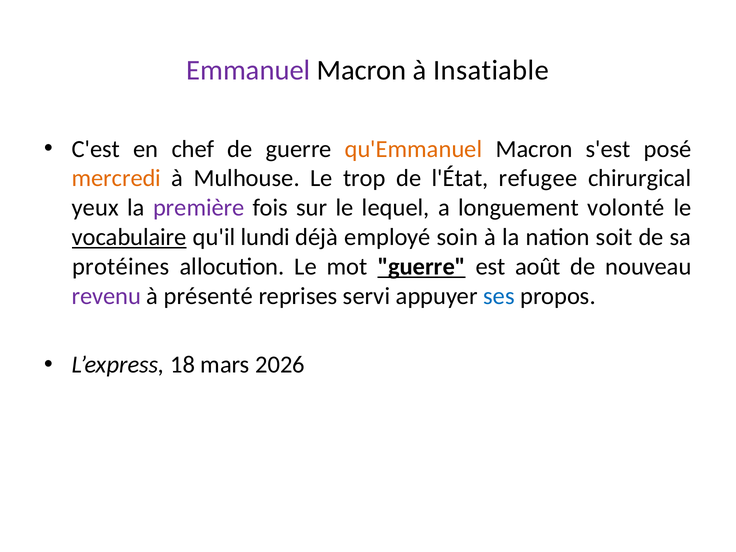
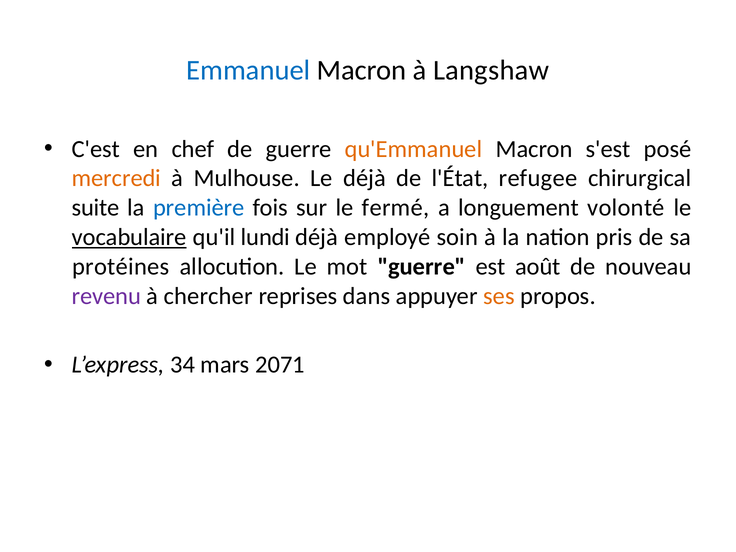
Emmanuel colour: purple -> blue (248, 70)
Insatiable: Insatiable -> Langshaw (491, 70)
Le trop: trop -> déjà (364, 178)
yeux: yeux -> suite (95, 208)
première colour: purple -> blue (199, 208)
lequel: lequel -> fermé (396, 208)
soit: soit -> pris (614, 237)
guerre underline: present -> none (422, 267)
présenté: présenté -> chercher (208, 296)
servi: servi -> dans (367, 296)
ses colour: blue -> orange (499, 296)
18: 18 -> 34 (183, 365)
2026: 2026 -> 2071 (280, 365)
